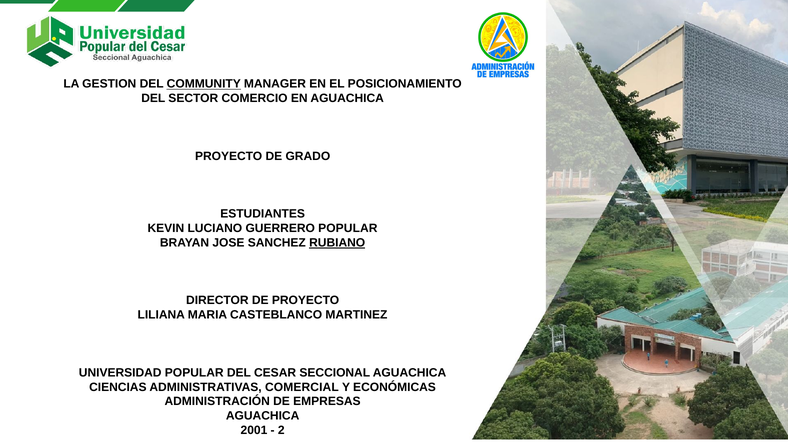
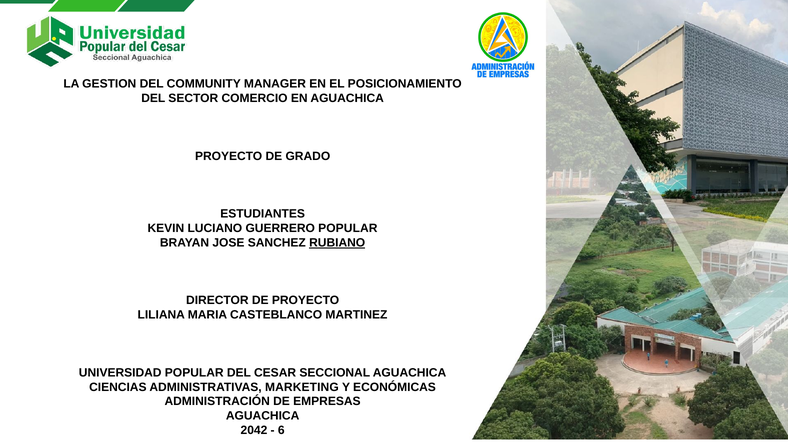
COMMUNITY underline: present -> none (204, 84)
COMERCIAL: COMERCIAL -> MARKETING (302, 387)
2001: 2001 -> 2042 (254, 431)
2: 2 -> 6 (281, 431)
